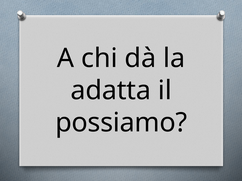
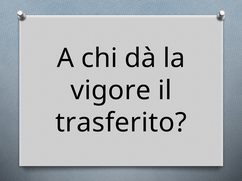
adatta: adatta -> vigore (111, 91)
possiamo: possiamo -> trasferito (121, 123)
